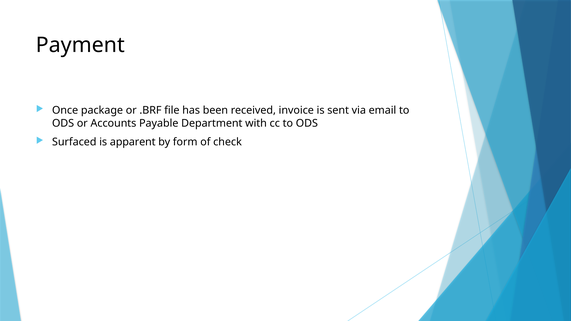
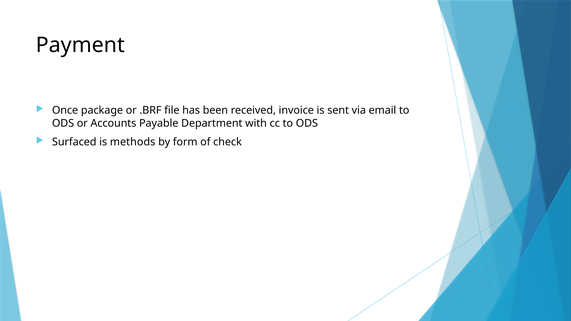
apparent: apparent -> methods (133, 142)
